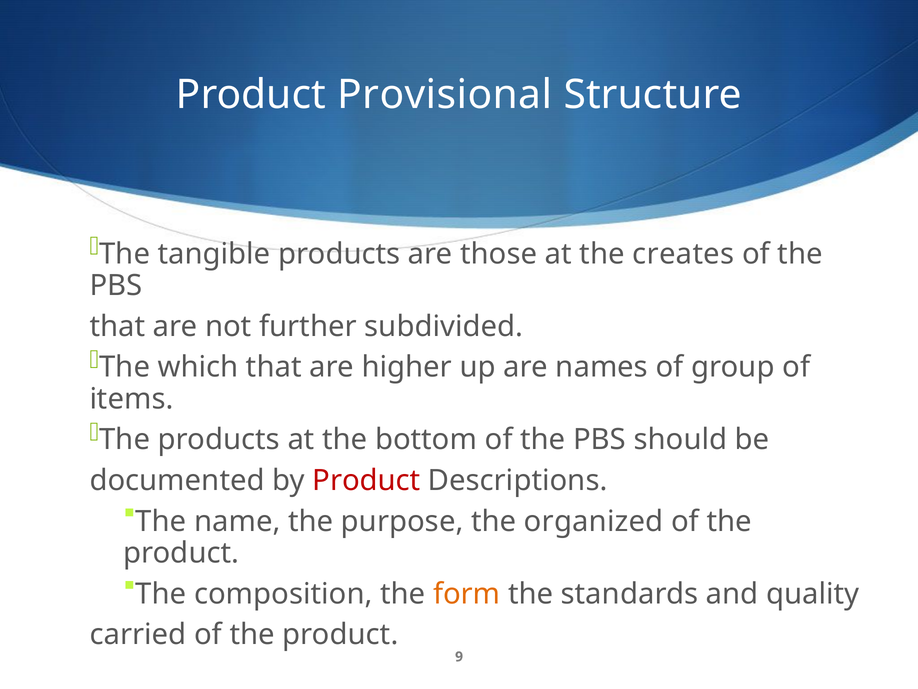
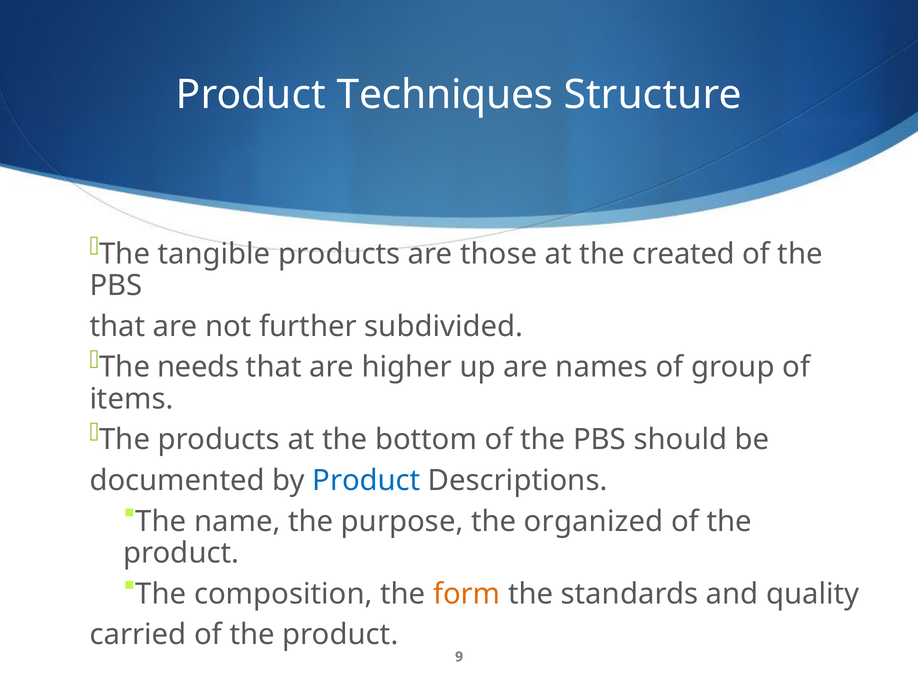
Provisional: Provisional -> Techniques (445, 95)
creates: creates -> created (684, 254)
which: which -> needs (198, 367)
Product colour: red -> blue (366, 480)
